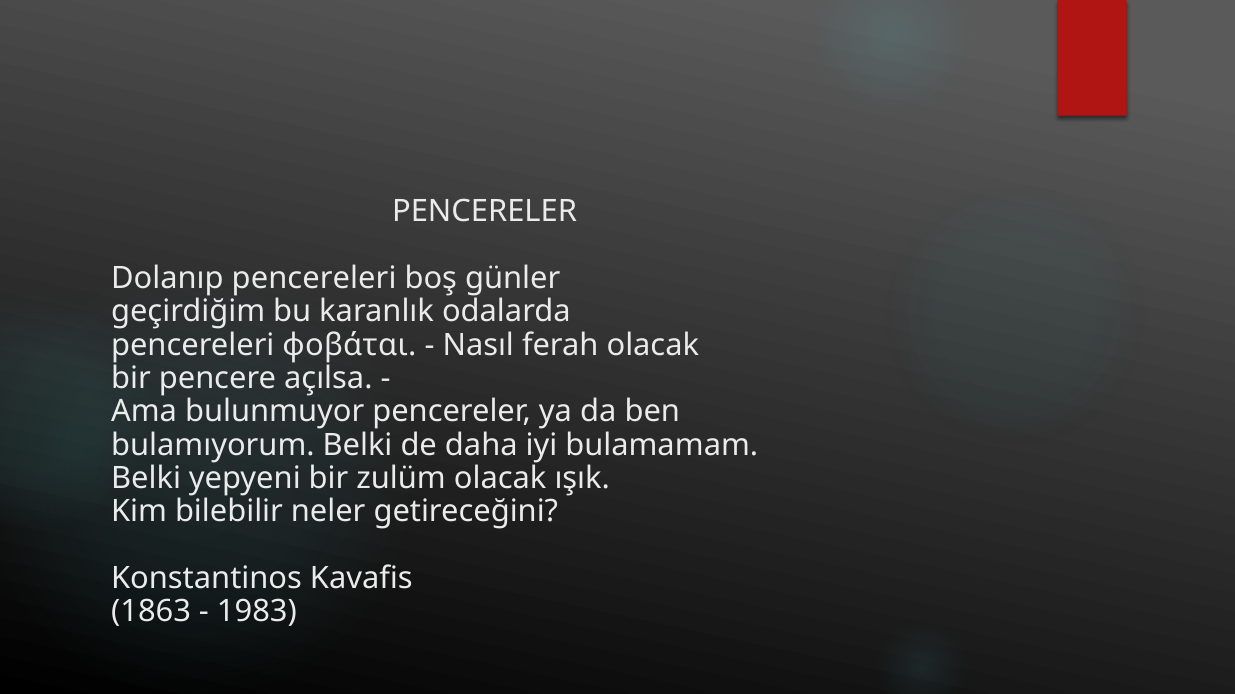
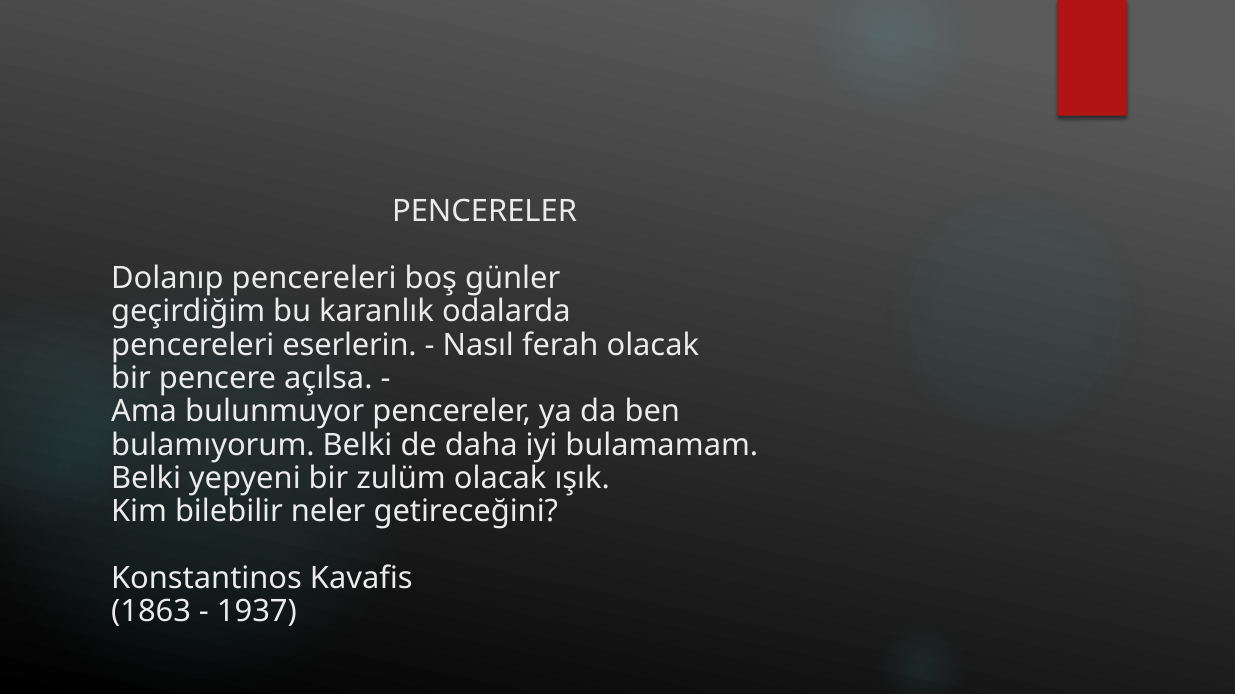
φοβάται: φοβάται -> eserlerin (350, 345)
1983: 1983 -> 1937 (257, 612)
